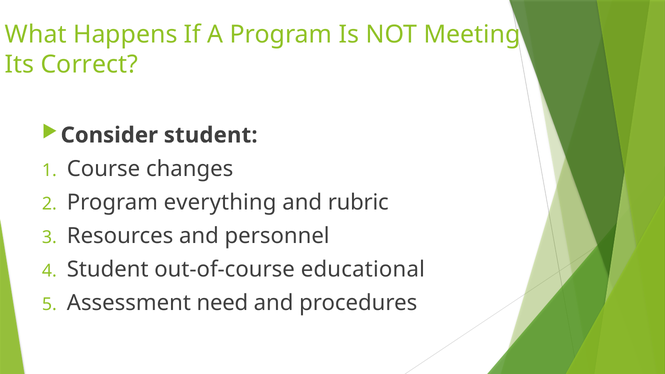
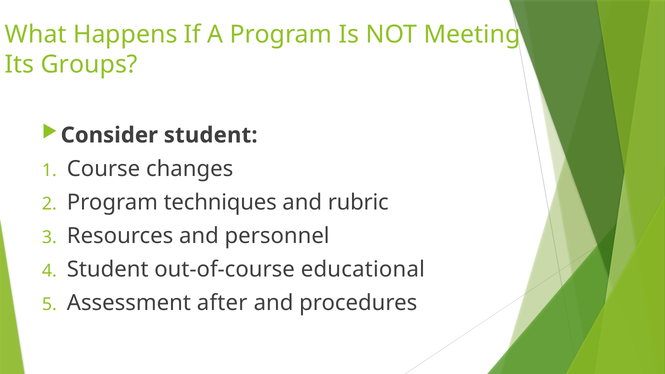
Correct: Correct -> Groups (89, 65)
everything: everything -> techniques (220, 202)
need: need -> after (222, 303)
